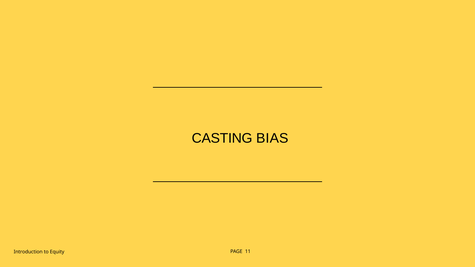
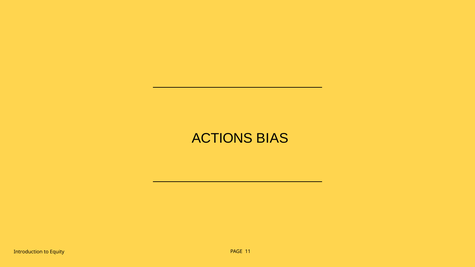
CASTING: CASTING -> ACTIONS (222, 138)
